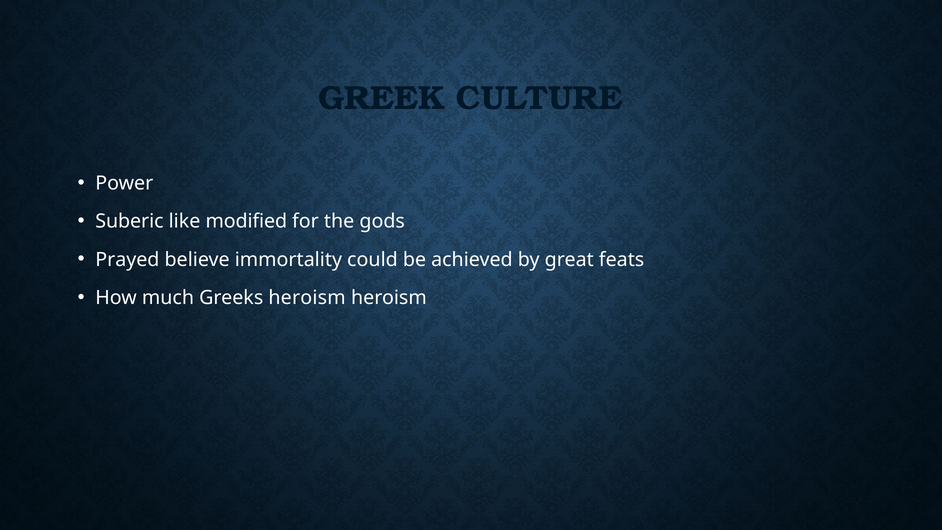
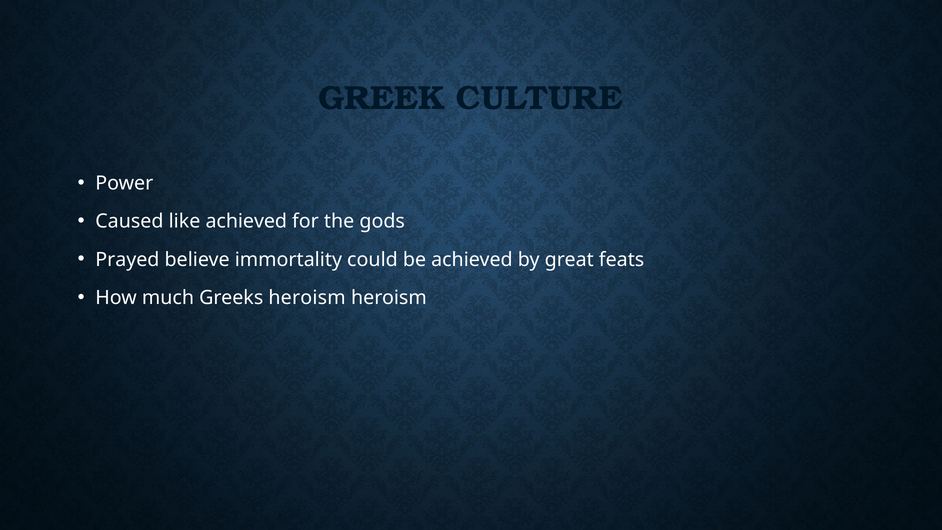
Suberic: Suberic -> Caused (129, 221)
like modified: modified -> achieved (246, 221)
